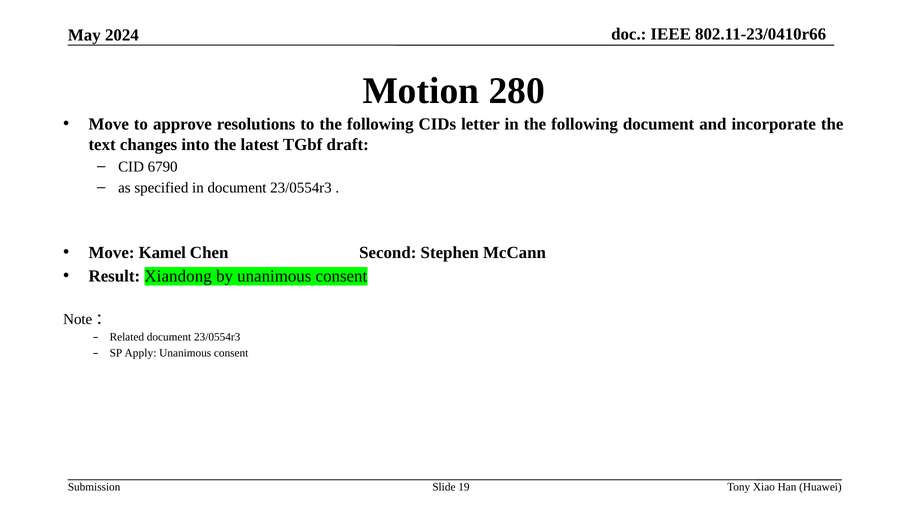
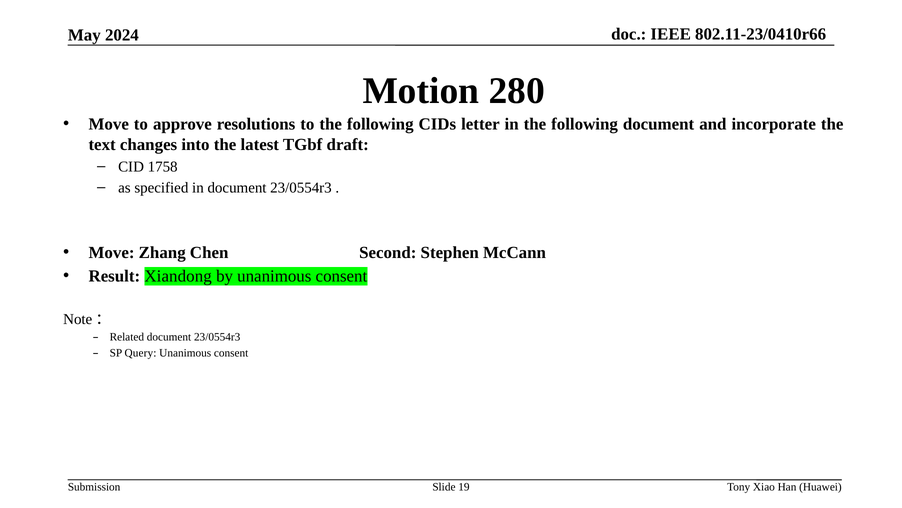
6790: 6790 -> 1758 (163, 166)
Kamel: Kamel -> Zhang (162, 252)
Apply: Apply -> Query (140, 353)
